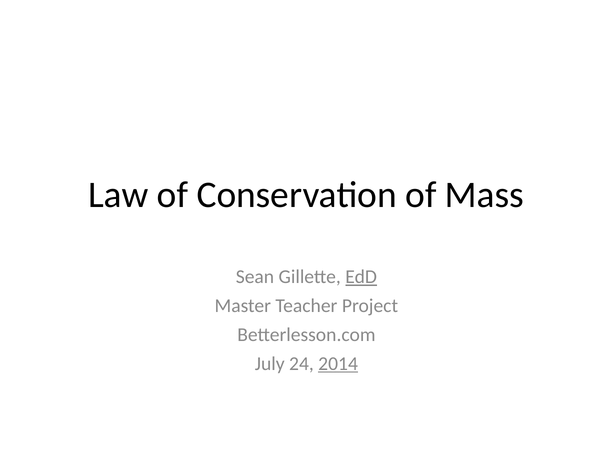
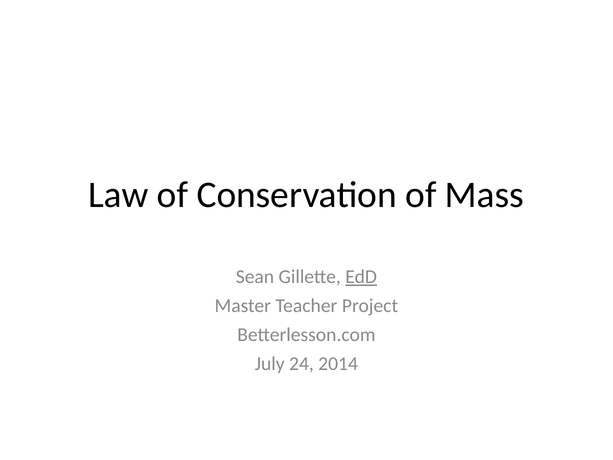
2014 underline: present -> none (338, 364)
